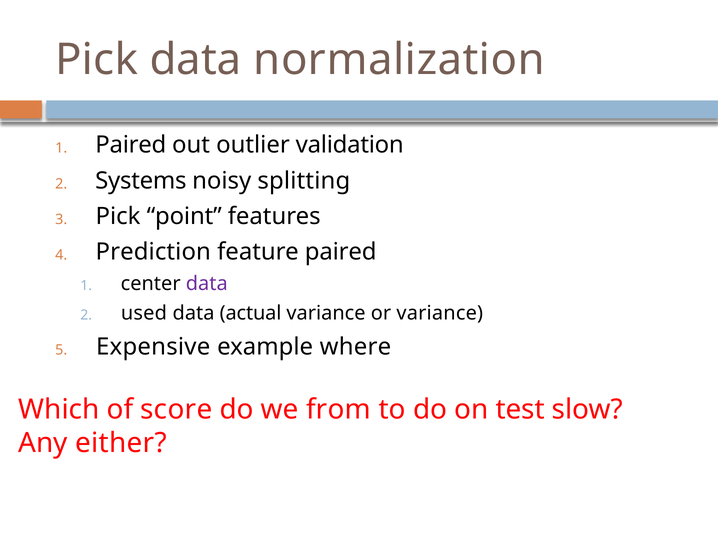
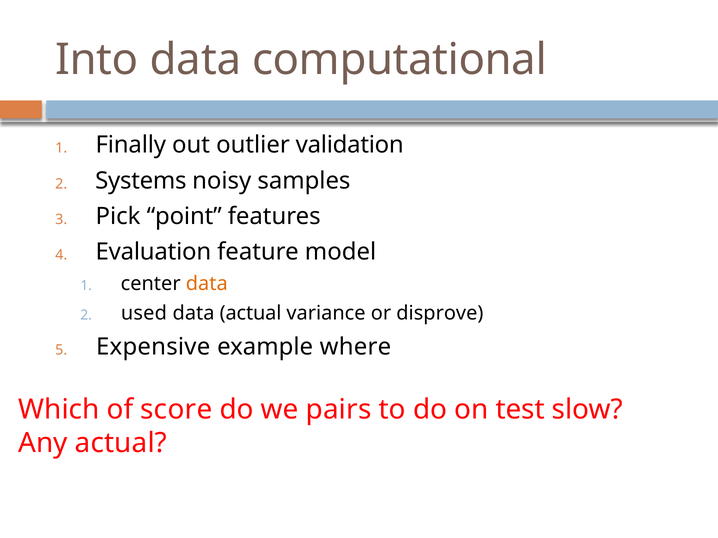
Pick: Pick -> Into (97, 60)
normalization: normalization -> computational (400, 60)
Paired: Paired -> Finally (131, 145)
splitting: splitting -> samples (304, 181)
Prediction: Prediction -> Evaluation (153, 252)
feature paired: paired -> model (341, 252)
data colour: purple -> orange (207, 284)
or variance: variance -> disprove (440, 313)
from: from -> pairs (339, 410)
Any either: either -> actual (121, 444)
